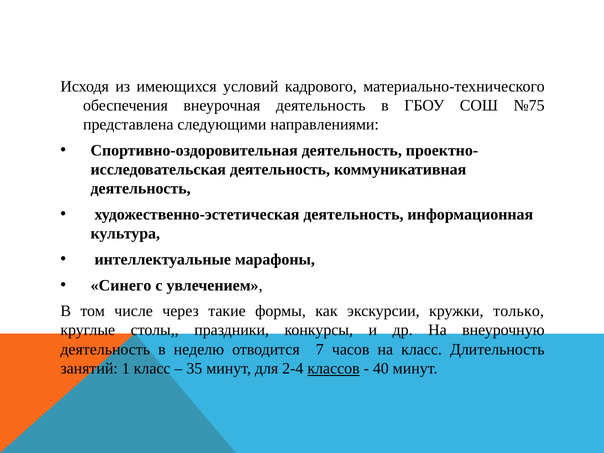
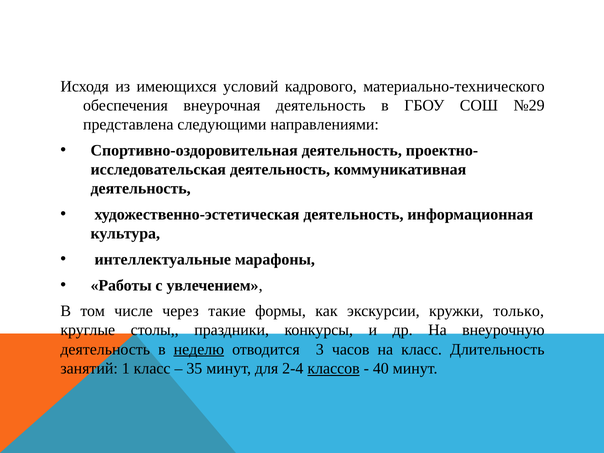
№75: №75 -> №29 (529, 106)
Синего: Синего -> Работы (121, 285)
неделю underline: none -> present (199, 349)
7: 7 -> 3 (320, 349)
